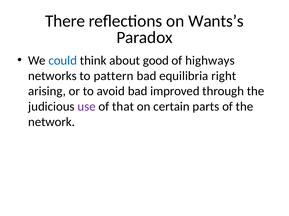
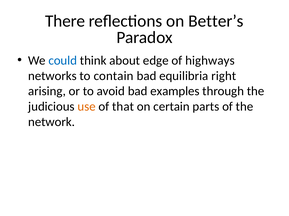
Wants’s: Wants’s -> Better’s (216, 21)
good: good -> edge (156, 61)
pattern: pattern -> contain (114, 76)
improved: improved -> examples (175, 91)
use colour: purple -> orange (87, 107)
